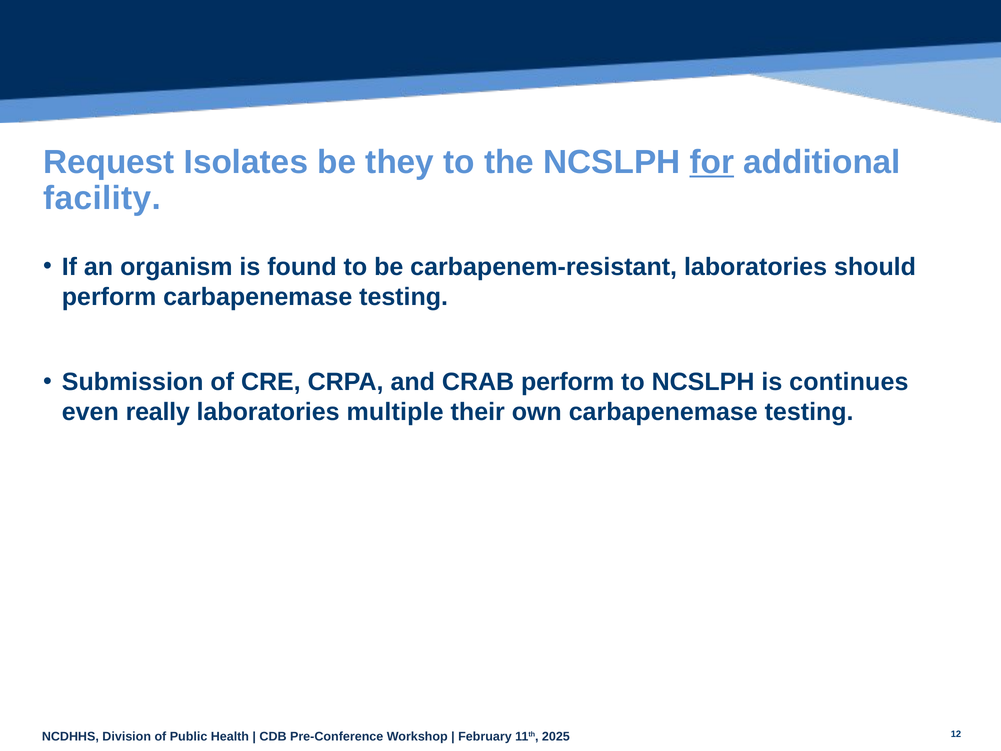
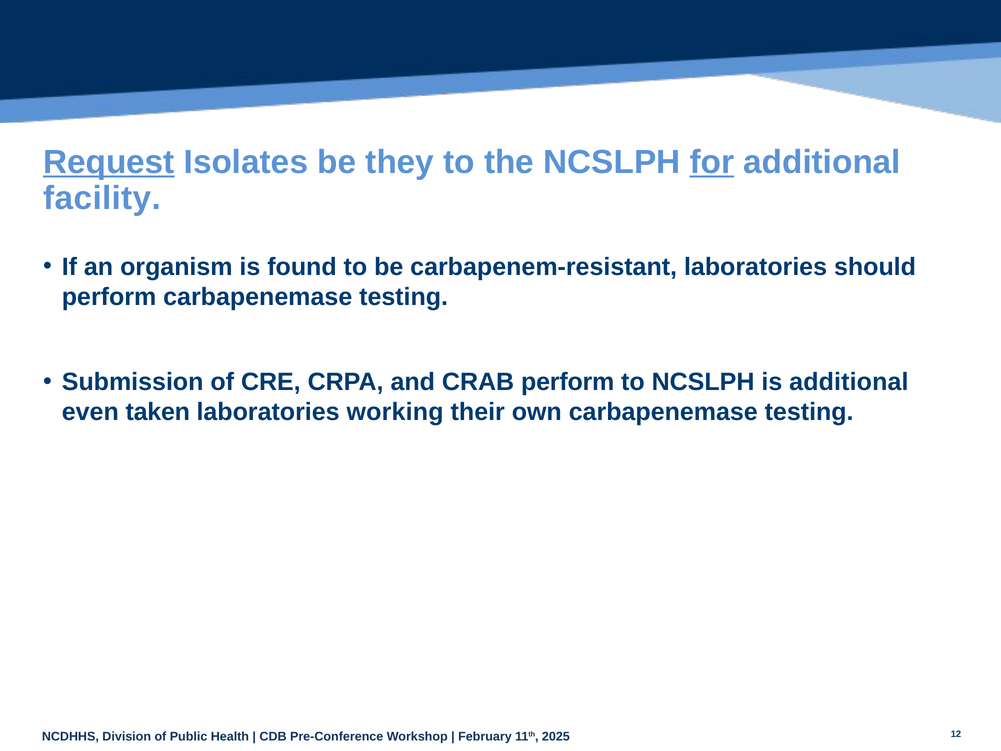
Request underline: none -> present (109, 162)
is continues: continues -> additional (849, 382)
really: really -> taken (158, 412)
multiple: multiple -> working (395, 412)
